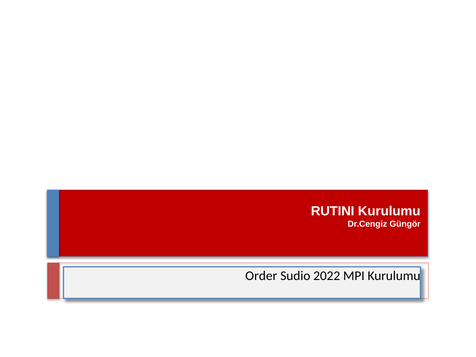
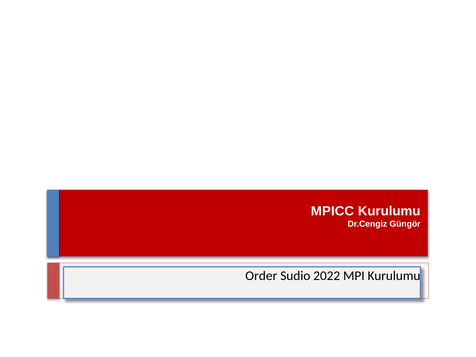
RUTINI: RUTINI -> MPICC (332, 211)
